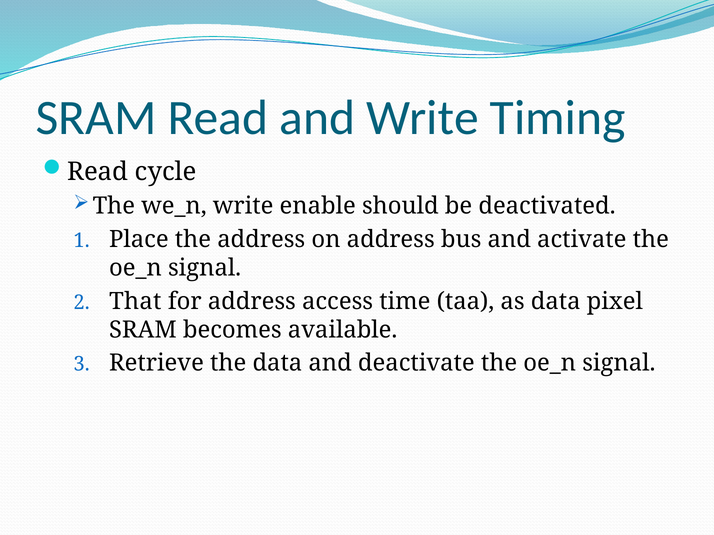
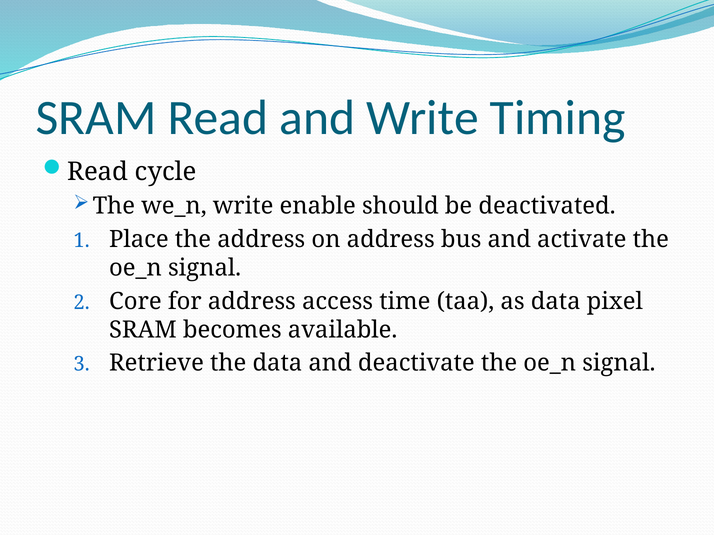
That: That -> Core (135, 301)
